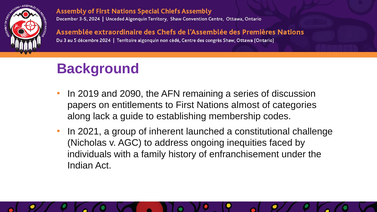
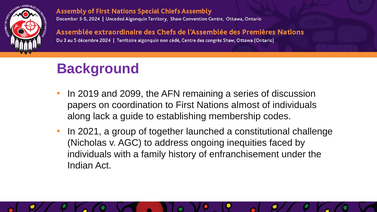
2090: 2090 -> 2099 (132, 94)
entitlements: entitlements -> coordination (137, 105)
of categories: categories -> individuals (295, 105)
inherent: inherent -> together (166, 132)
